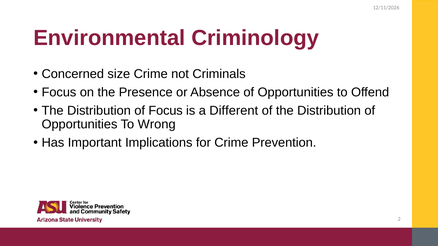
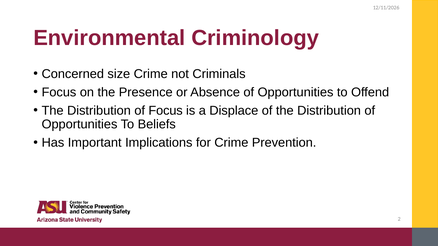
Different: Different -> Displace (234, 111)
Wrong: Wrong -> Beliefs (157, 125)
